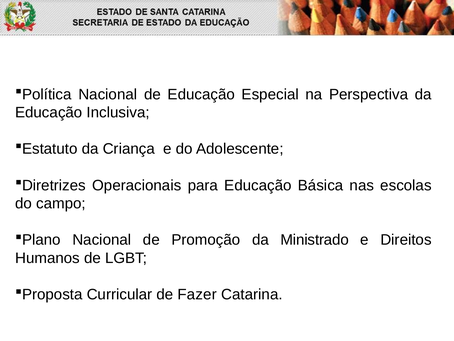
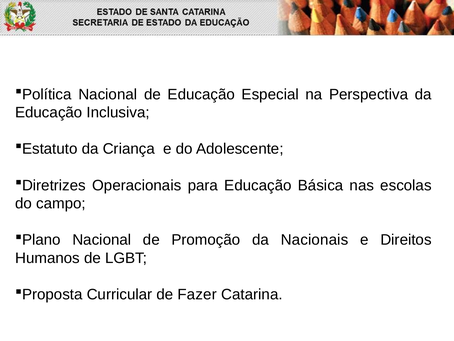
Ministrado: Ministrado -> Nacionais (315, 240)
